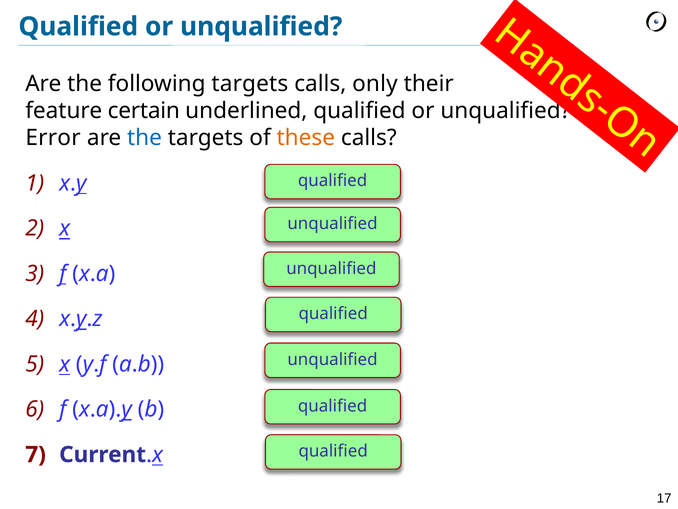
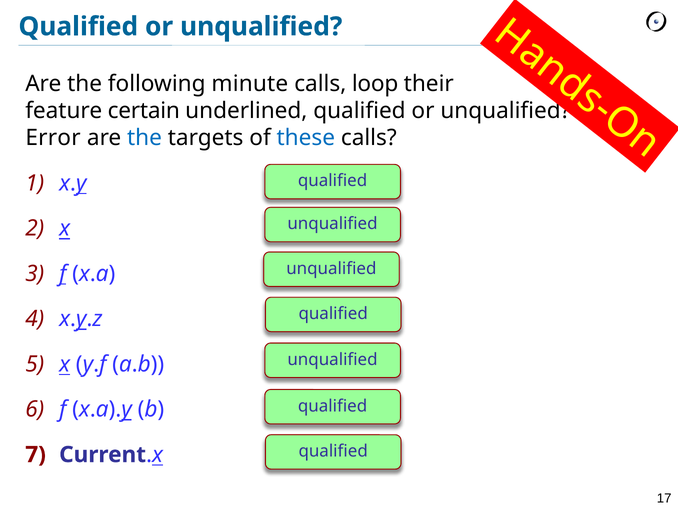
following targets: targets -> minute (250, 84)
only: only -> loop (375, 84)
these colour: orange -> blue (306, 138)
